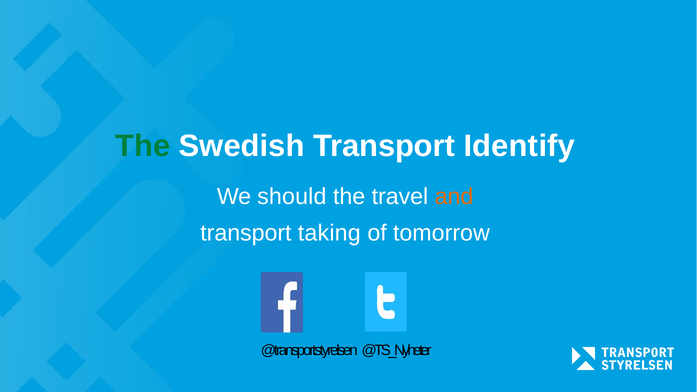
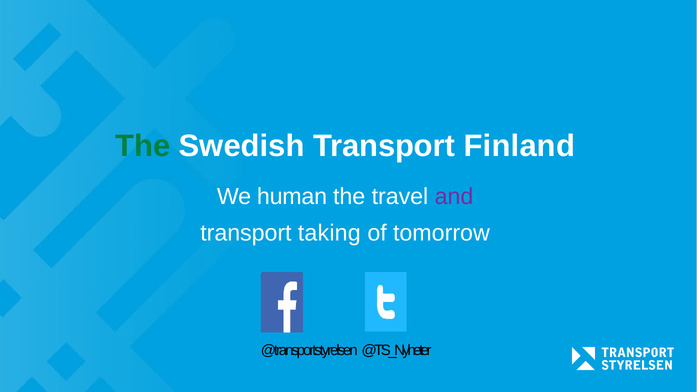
Identify: Identify -> Finland (519, 146)
should: should -> human (292, 197)
and colour: orange -> purple (454, 197)
